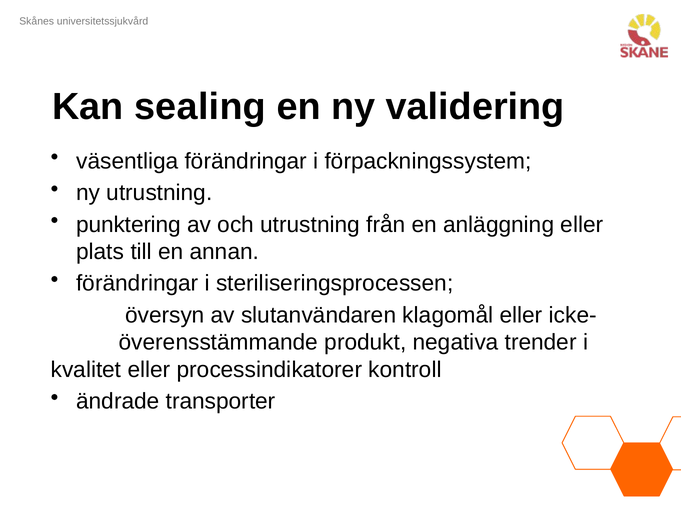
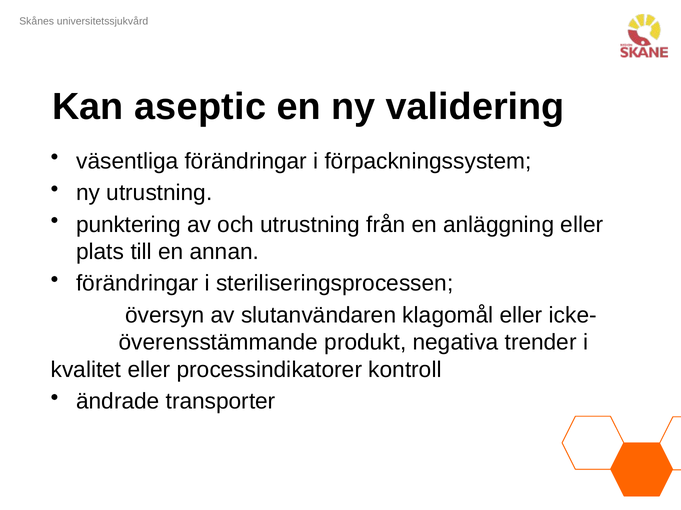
sealing: sealing -> aseptic (200, 107)
